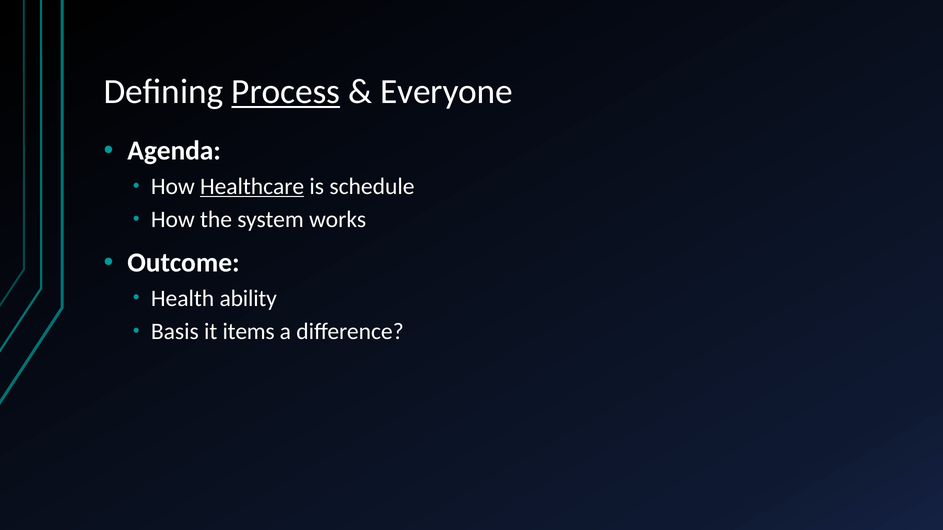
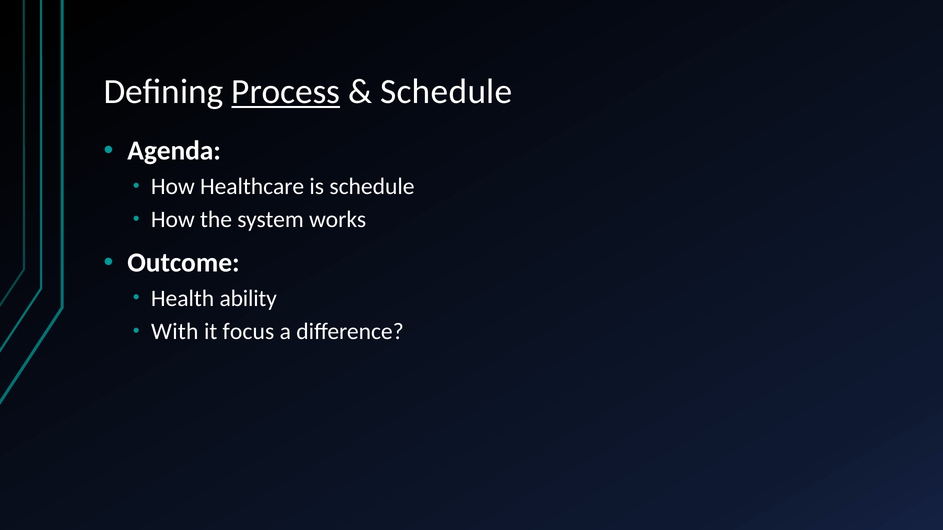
Everyone: Everyone -> Schedule (446, 92)
Healthcare underline: present -> none (252, 187)
Basis: Basis -> With (175, 332)
items: items -> focus (248, 332)
